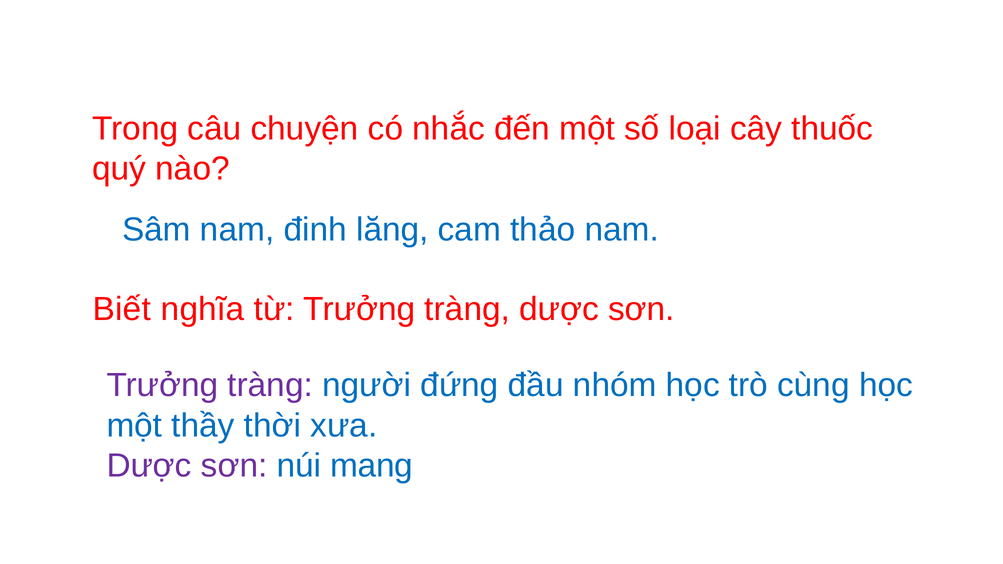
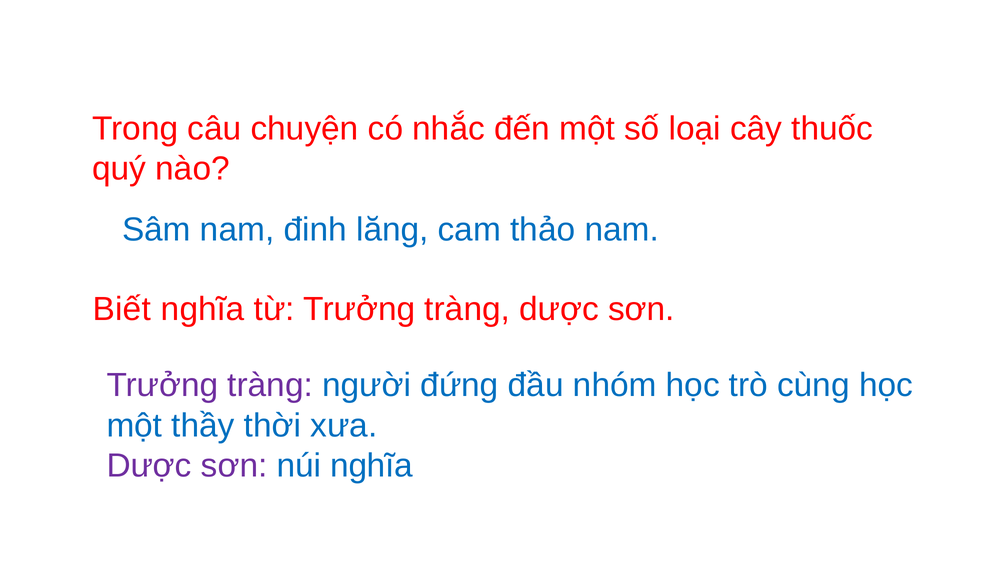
núi mang: mang -> nghĩa (372, 466)
